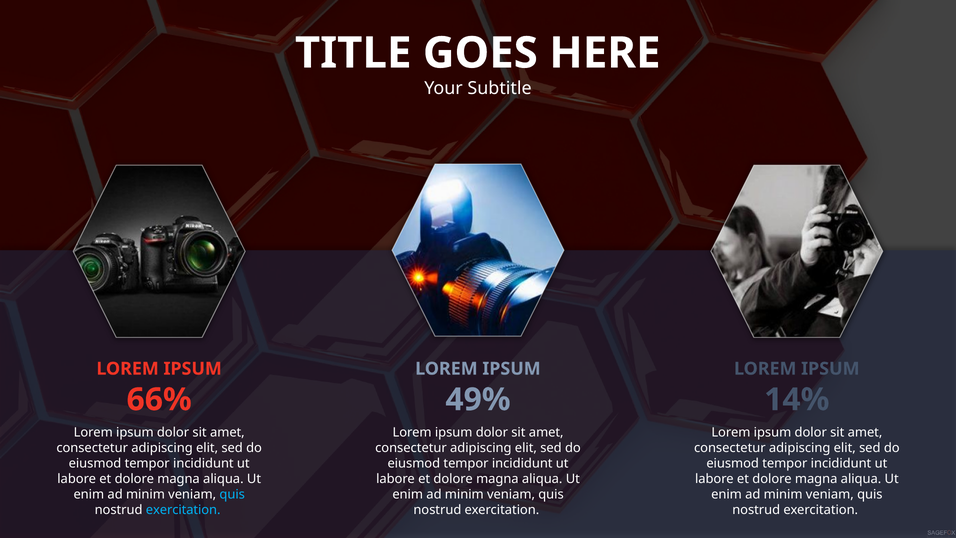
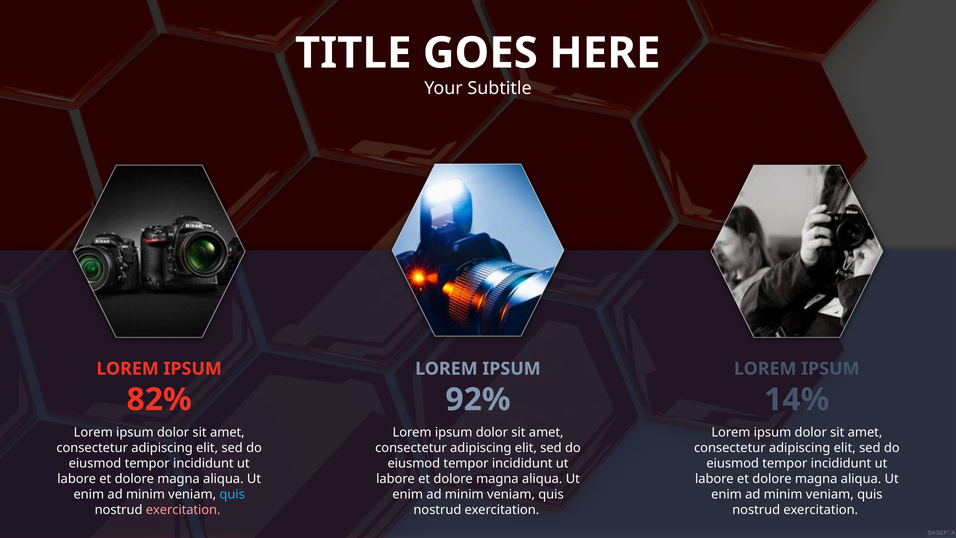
66%: 66% -> 82% (159, 399)
49%: 49% -> 92% (478, 399)
exercitation colour: light blue -> pink (183, 510)
